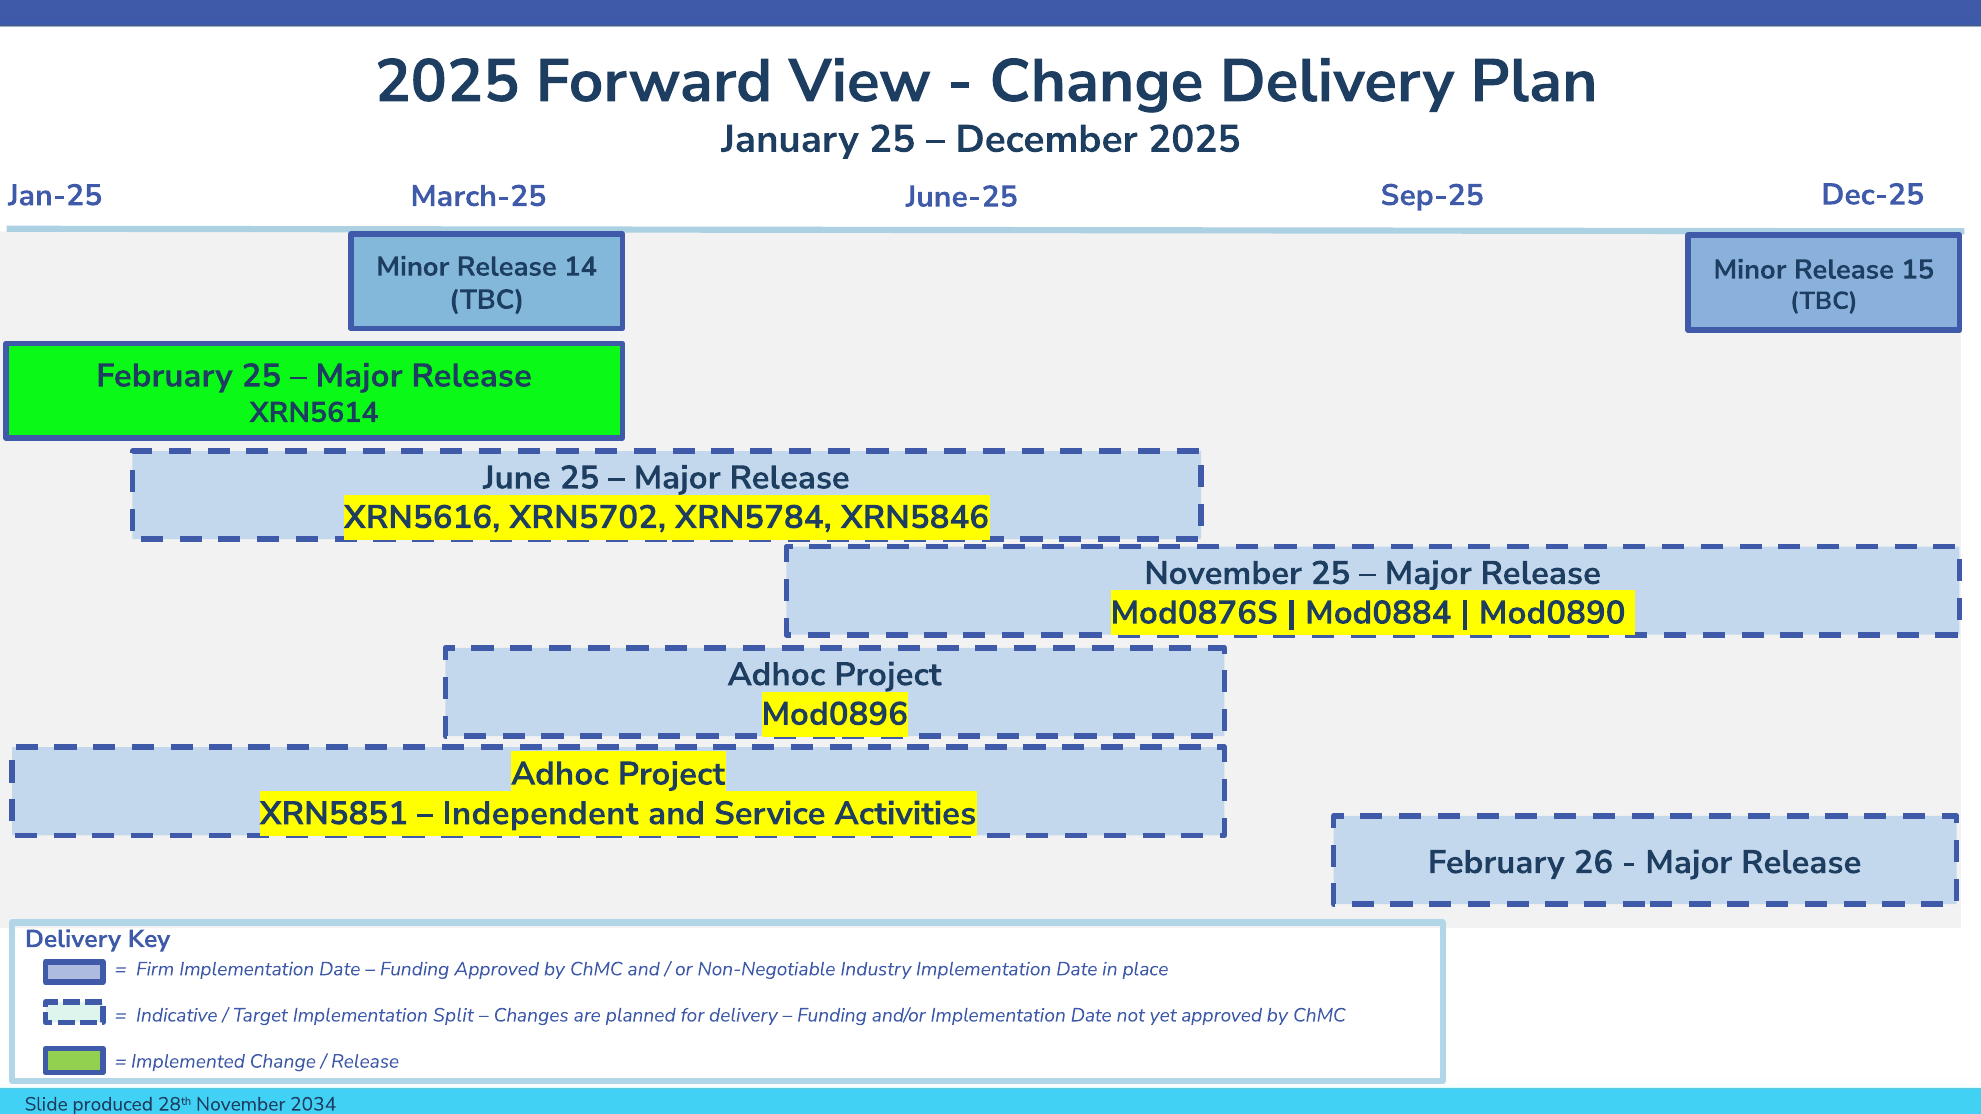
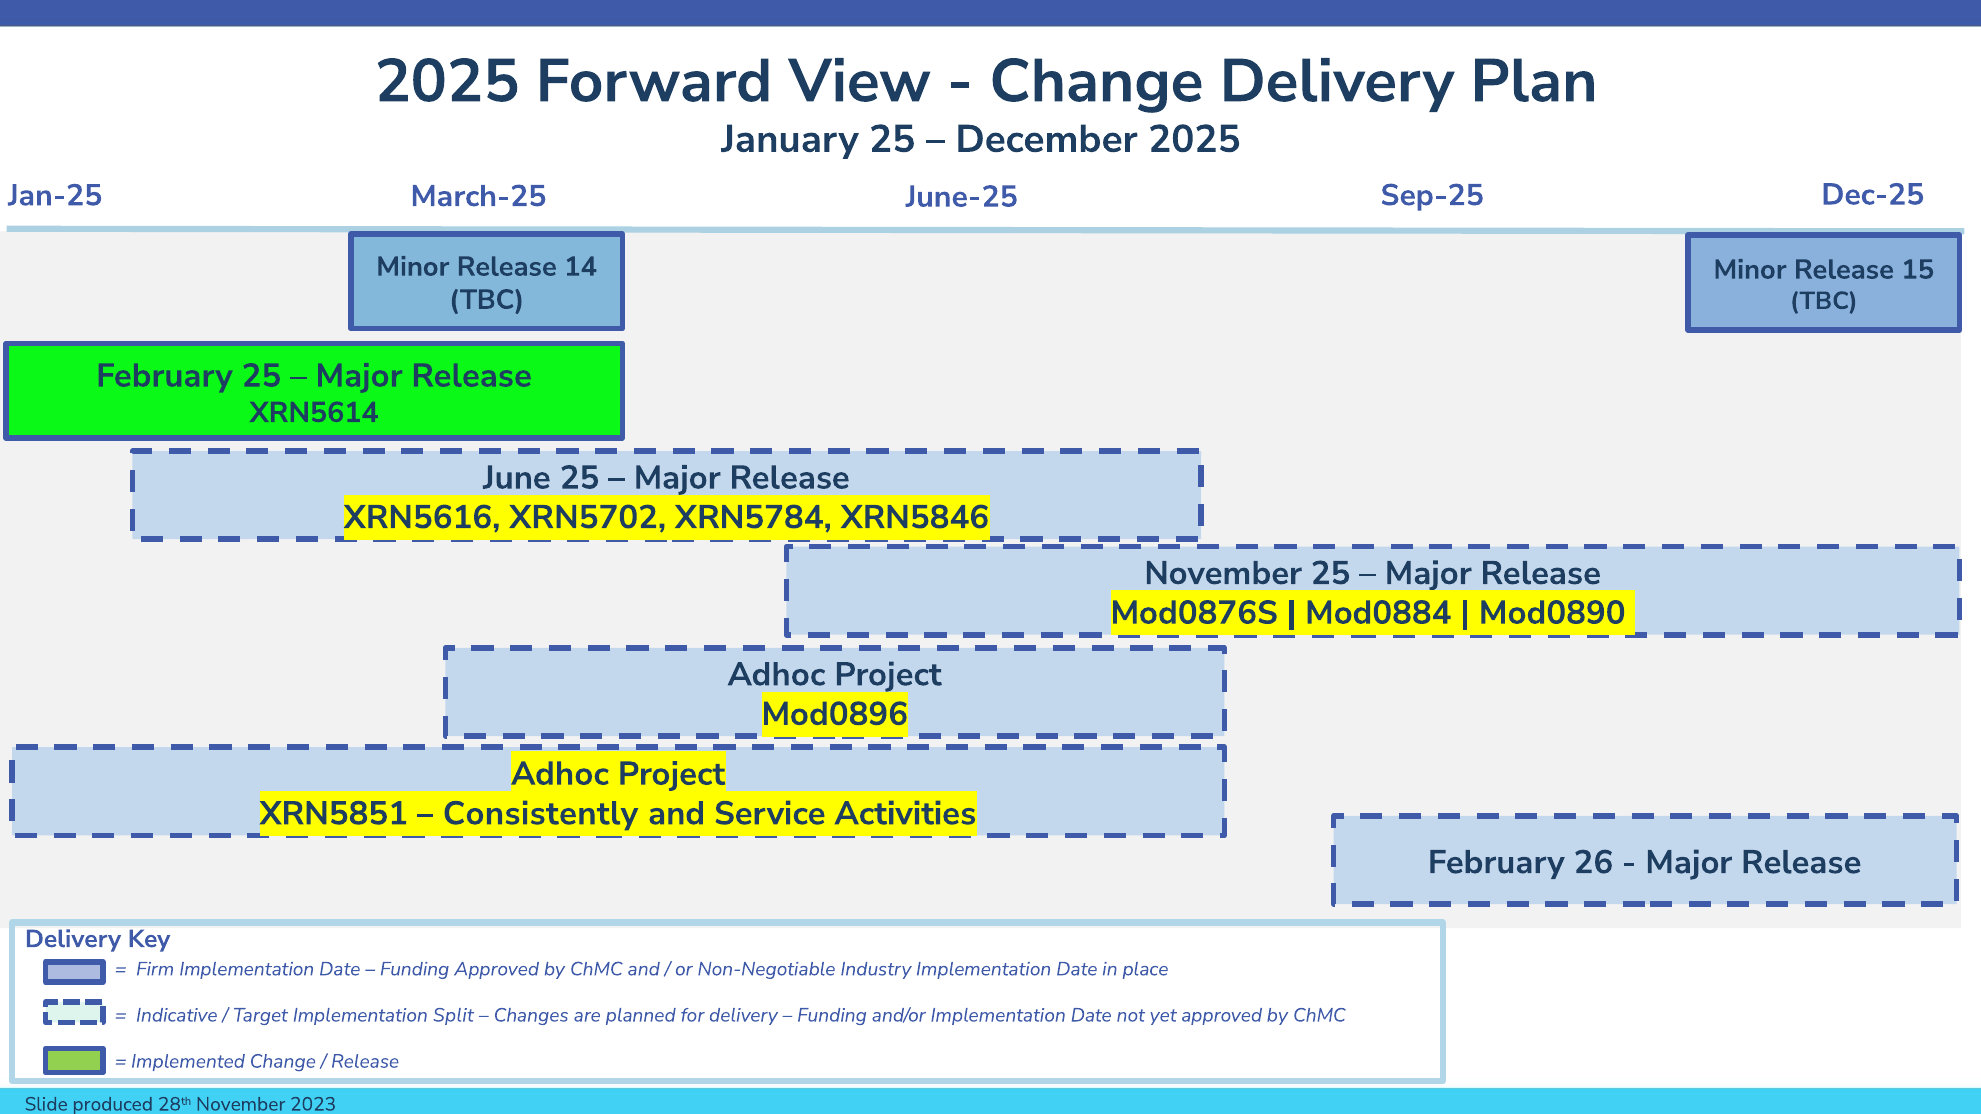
Independent: Independent -> Consistently (540, 814)
2034: 2034 -> 2023 (313, 1105)
